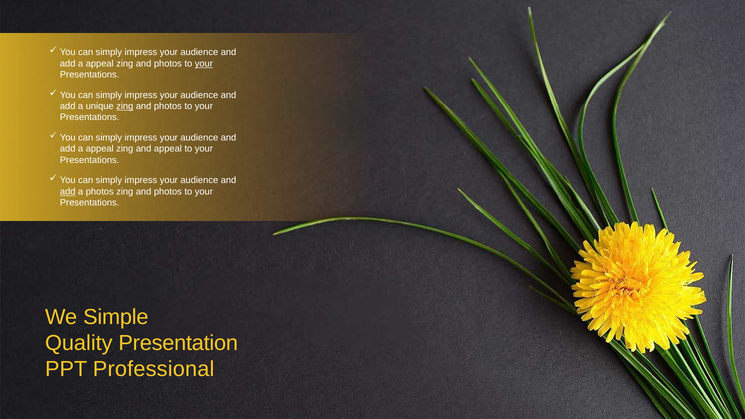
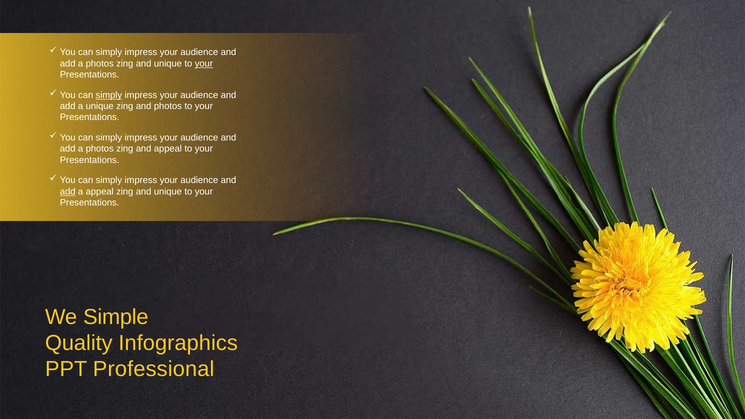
appeal: appeal -> photos (100, 64)
photos: photos -> unique (168, 64)
simply underline: none -> present (109, 95)
zing underline: present -> none (125, 106)
appeal: appeal -> photos (100, 149)
a photos: photos -> appeal (100, 192)
photos: photos -> unique (168, 192)
Presentation: Presentation -> Infographics (178, 343)
